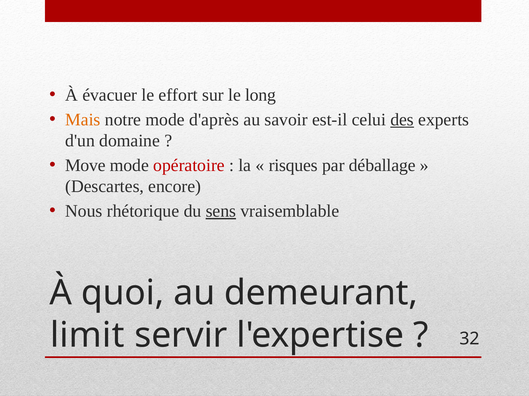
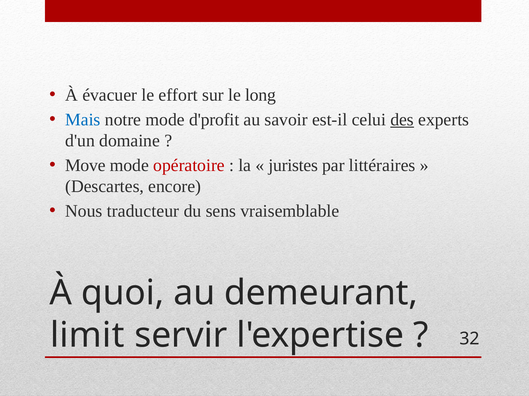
Mais colour: orange -> blue (83, 120)
d'après: d'après -> d'profit (214, 120)
risques: risques -> juristes (293, 166)
déballage: déballage -> littéraires (382, 166)
rhétorique: rhétorique -> traducteur (143, 211)
sens underline: present -> none (221, 211)
